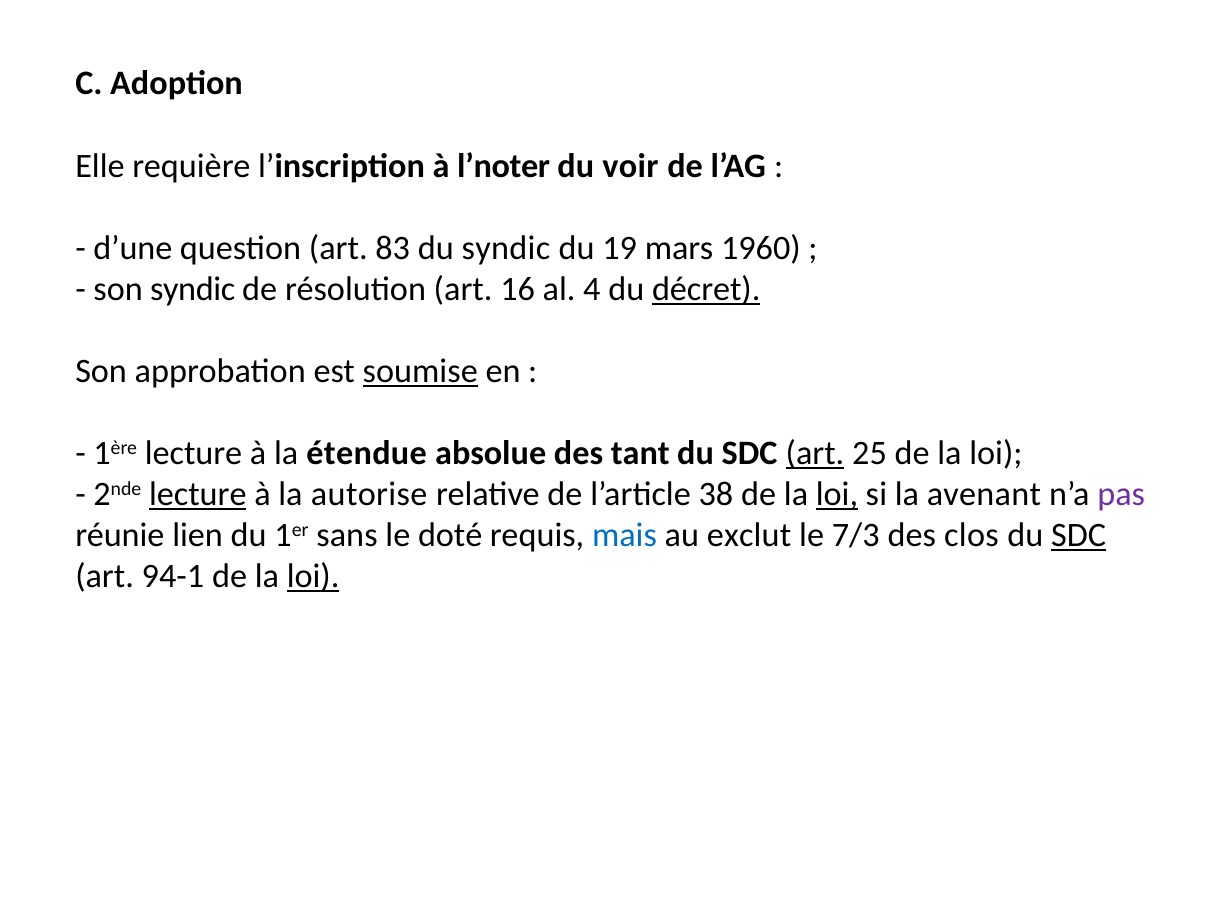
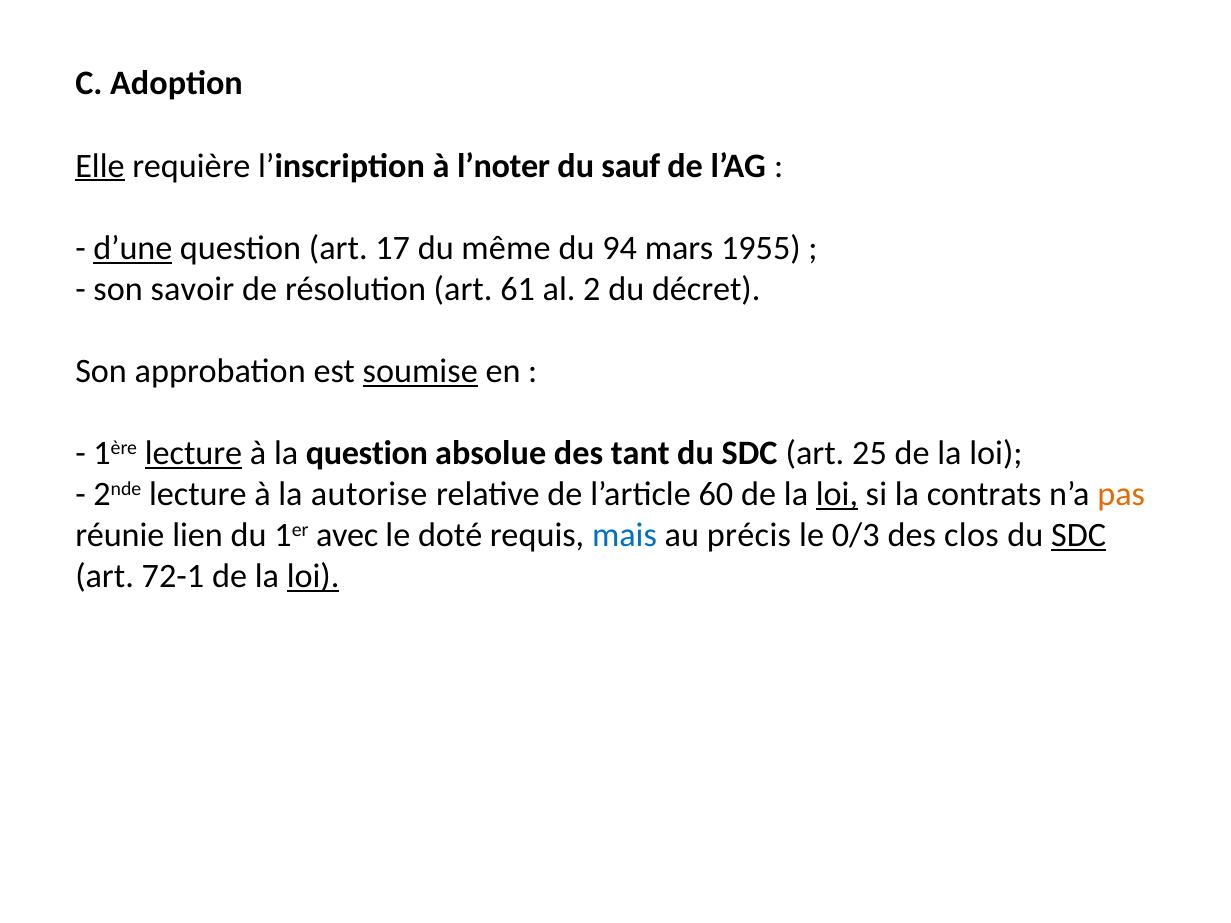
Elle underline: none -> present (100, 166)
voir: voir -> sauf (631, 166)
d’une underline: none -> present (133, 248)
83: 83 -> 17 (393, 248)
du syndic: syndic -> même (506, 248)
19: 19 -> 94 (620, 248)
1960: 1960 -> 1955 (761, 248)
son syndic: syndic -> savoir (192, 289)
16: 16 -> 61 (518, 289)
4: 4 -> 2 (592, 289)
décret underline: present -> none (706, 289)
lecture underline: none -> present (194, 453)
la étendue: étendue -> question (367, 453)
art underline: present -> none (815, 453)
lecture underline: present -> none (198, 495)
38: 38 -> 60 (716, 495)
avenant: avenant -> contrats (984, 495)
pas colour: purple -> orange (1121, 495)
sans: sans -> avec (347, 536)
exclut: exclut -> précis (749, 536)
7/3: 7/3 -> 0/3 (856, 536)
94-1: 94-1 -> 72-1 (173, 577)
